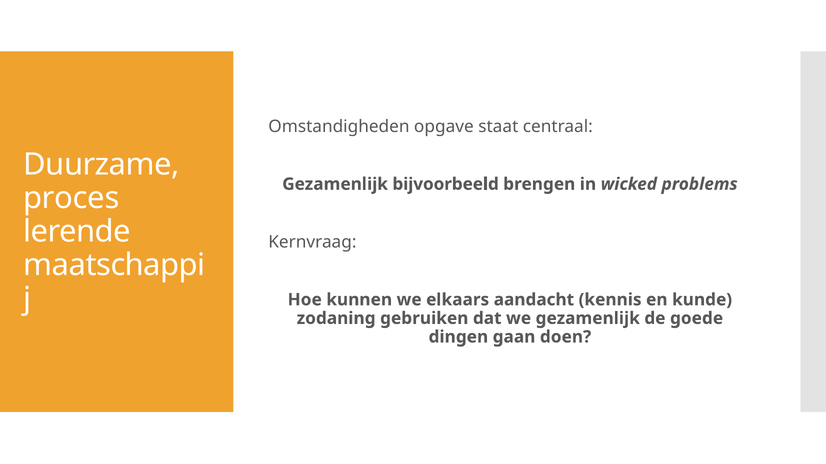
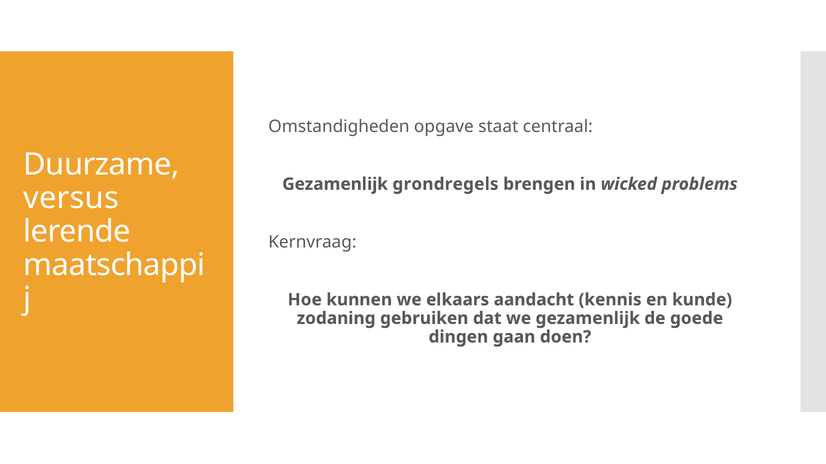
bijvoorbeeld: bijvoorbeeld -> grondregels (445, 184)
proces: proces -> versus (71, 198)
